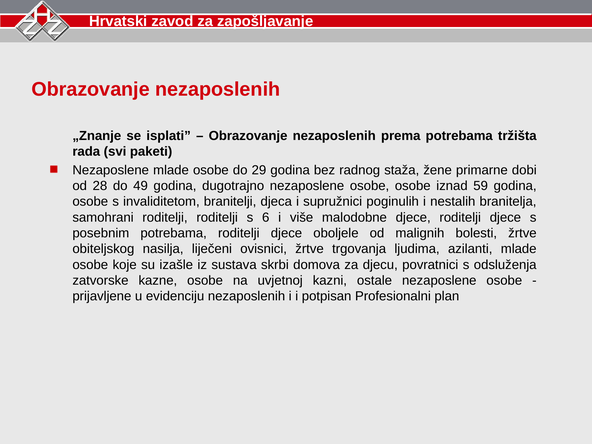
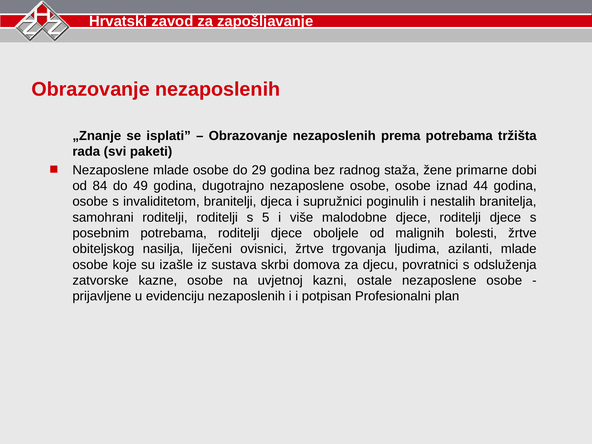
28: 28 -> 84 (100, 186)
59: 59 -> 44 (481, 186)
6: 6 -> 5 (266, 217)
